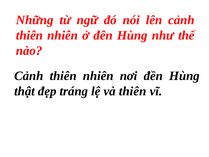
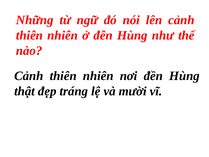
và thiên: thiên -> mười (133, 91)
